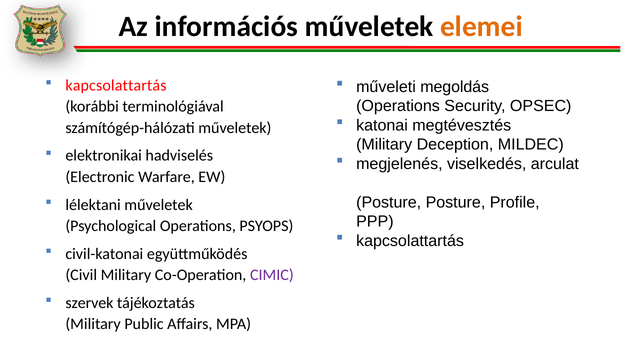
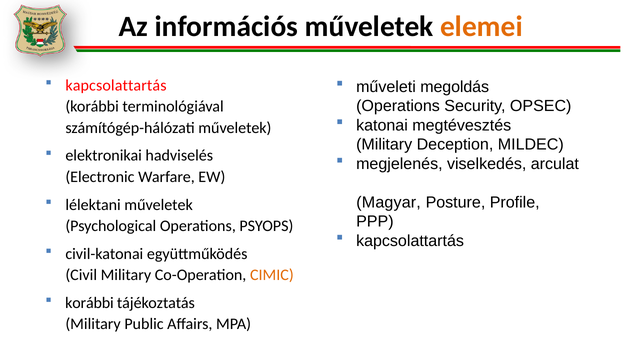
Posture: Posture -> Magyar (389, 202)
CIMIC colour: purple -> orange (272, 275)
szervek: szervek -> korábbi (89, 303)
